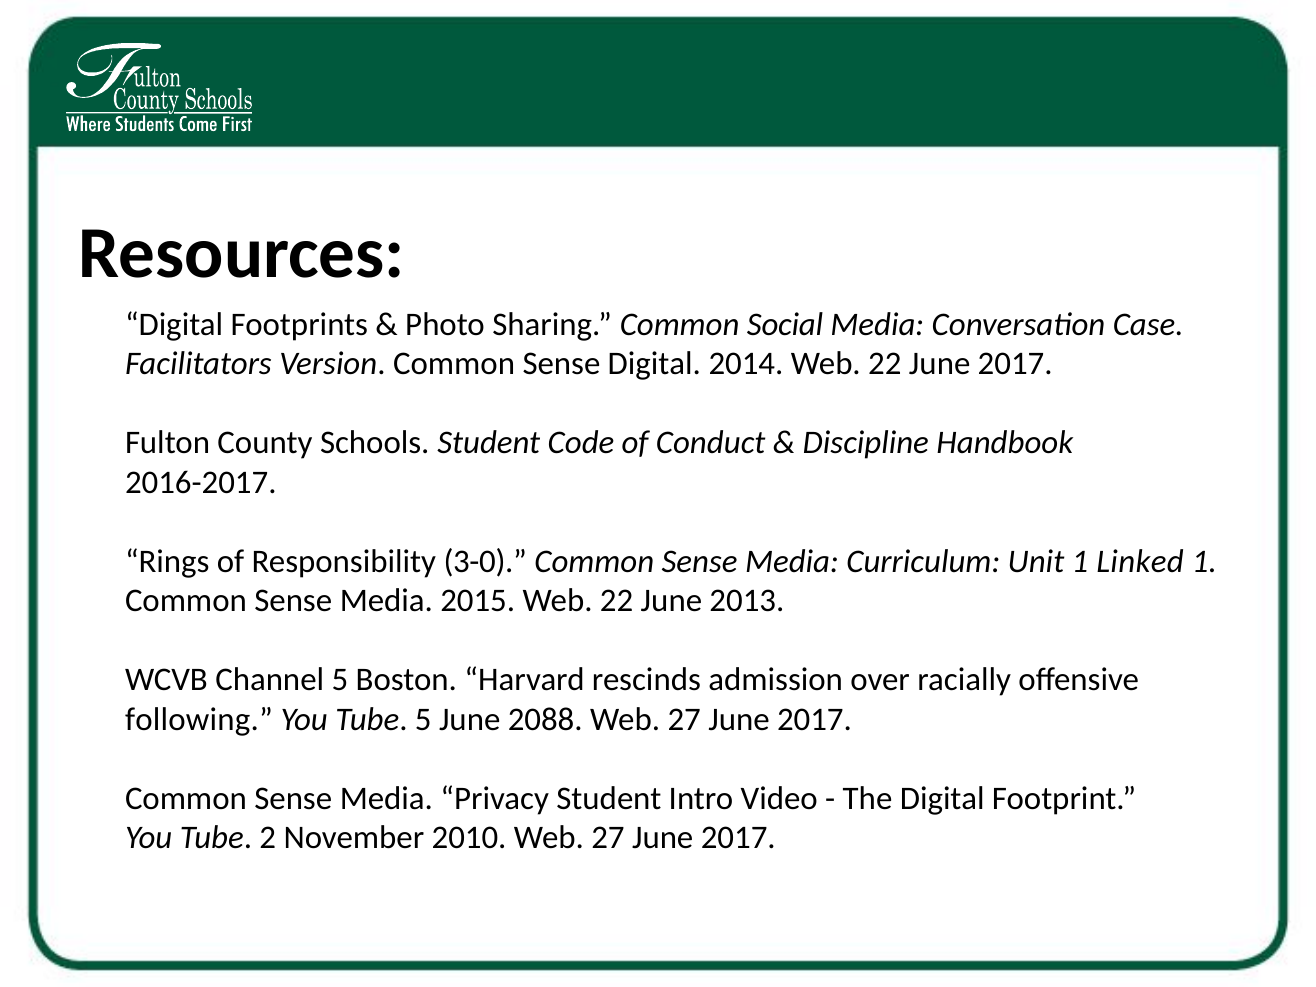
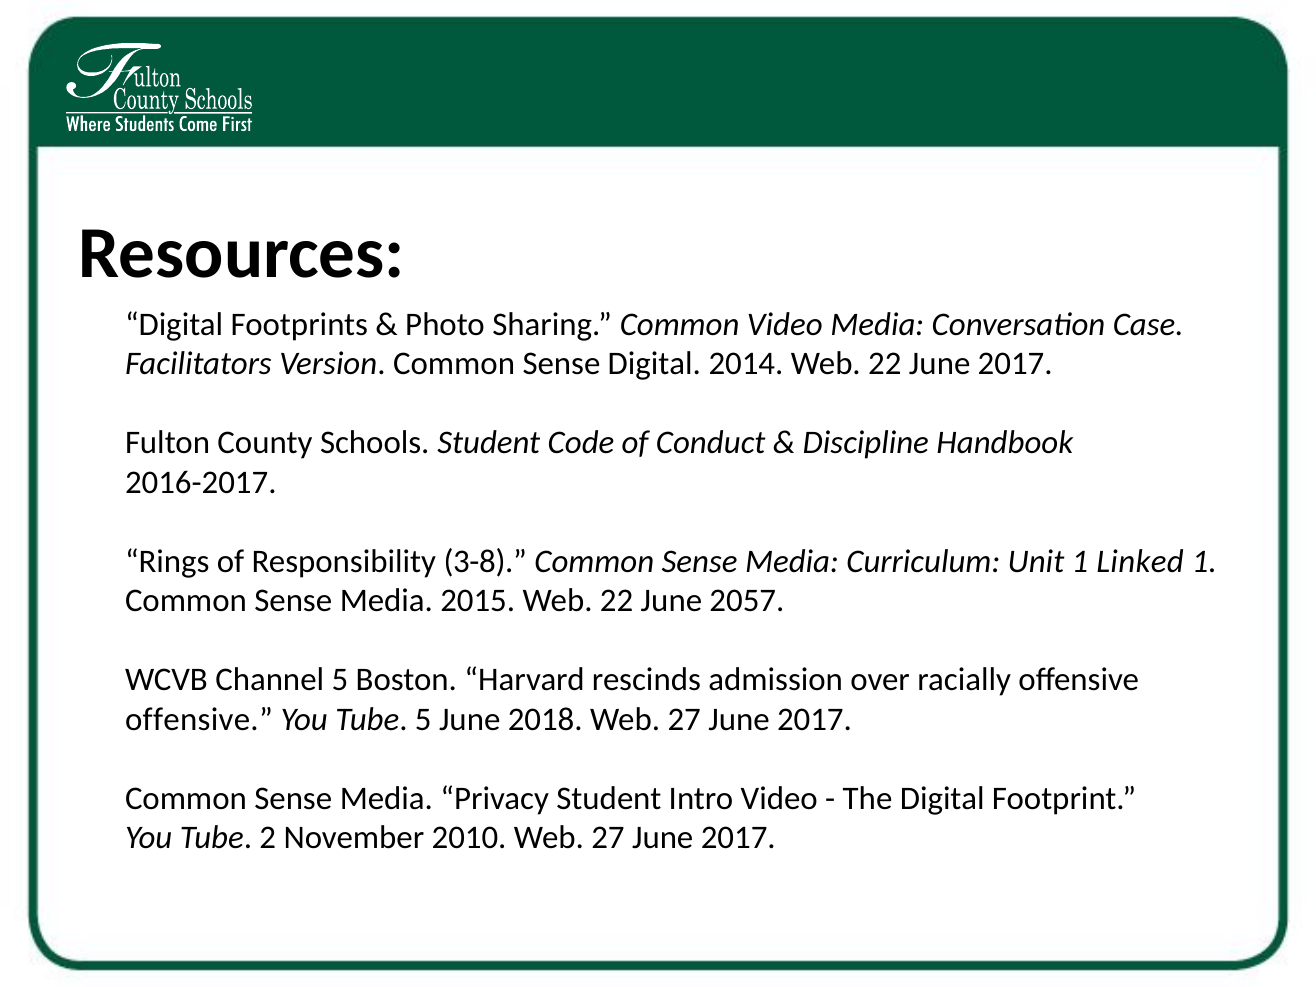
Common Social: Social -> Video (785, 325)
3-0: 3-0 -> 3-8 (485, 561)
2013: 2013 -> 2057 (747, 601)
following: following -> offensive (199, 719)
2088: 2088 -> 2018 (545, 719)
